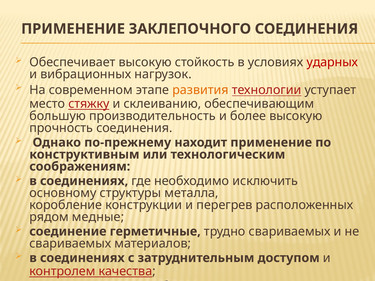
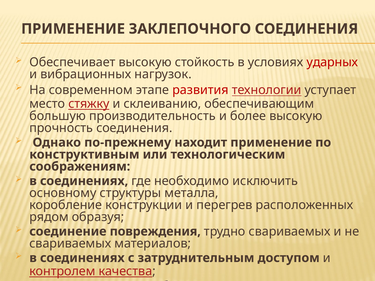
развития colour: orange -> red (200, 90)
медные: медные -> образуя (98, 217)
герметичные: герметичные -> повреждения (155, 232)
